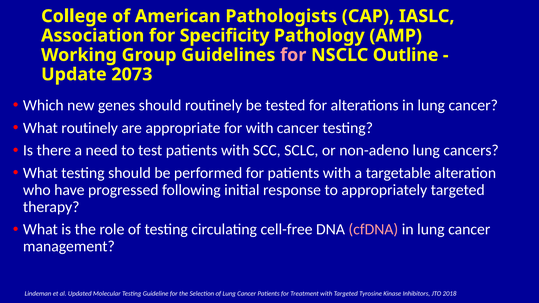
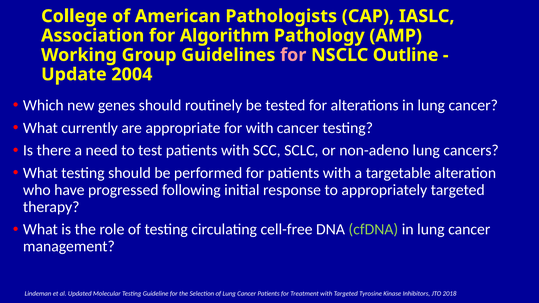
Specificity: Specificity -> Algorithm (225, 36)
2073: 2073 -> 2004 (132, 74)
What routinely: routinely -> currently (90, 128)
cfDNA colour: pink -> light green (373, 230)
